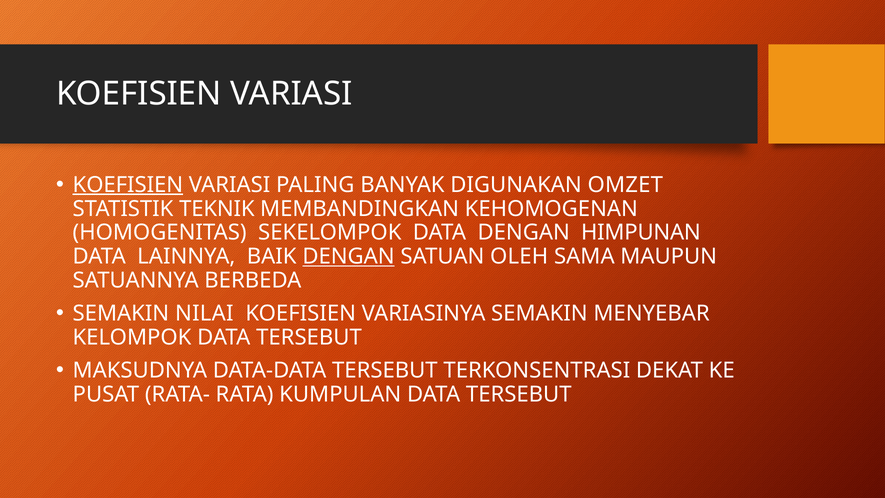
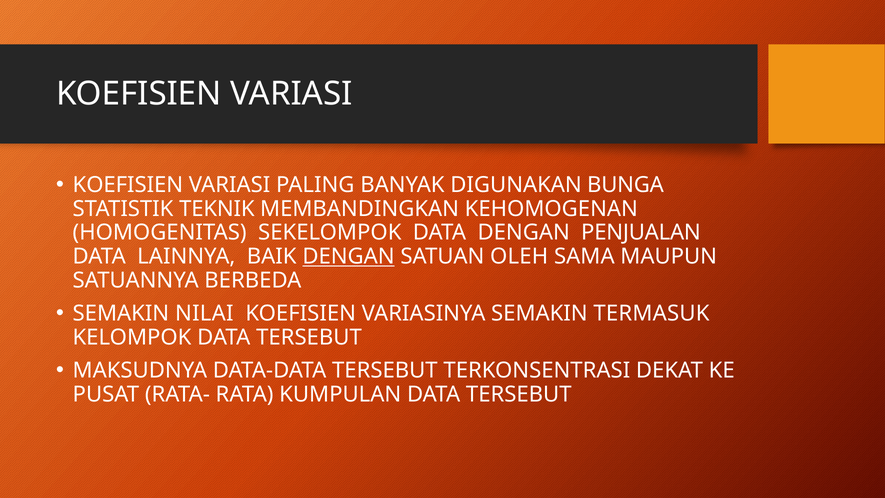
KOEFISIEN underline: present -> none (128, 185)
OMZET: OMZET -> BUNGA (625, 185)
HIMPUNAN: HIMPUNAN -> PENJUALAN (641, 233)
MENYEBAR: MENYEBAR -> TERMASUK (651, 313)
